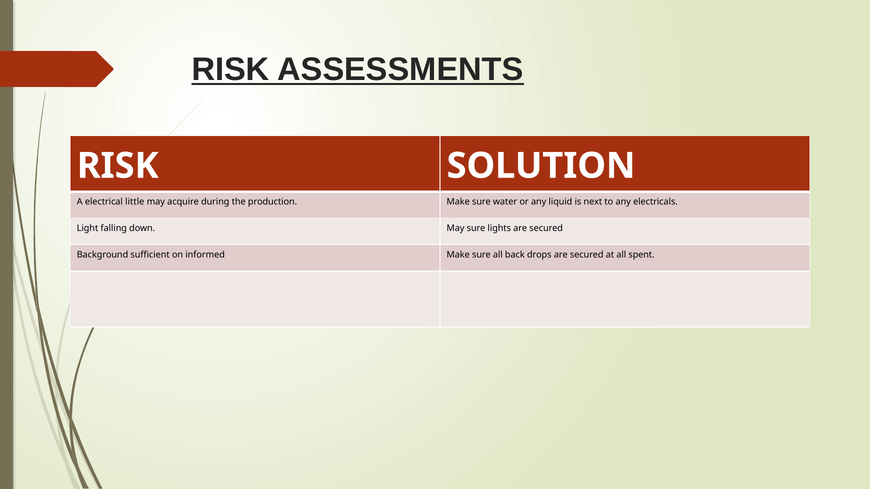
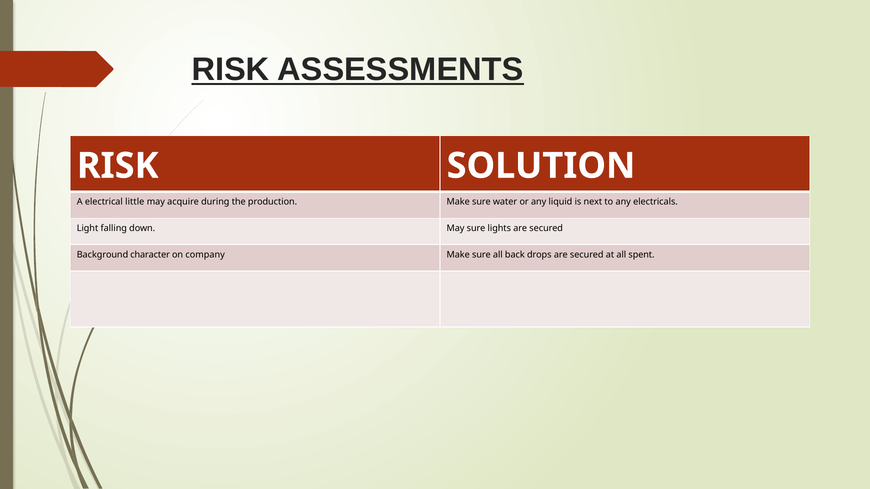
sufficient: sufficient -> character (150, 255)
informed: informed -> company (205, 255)
